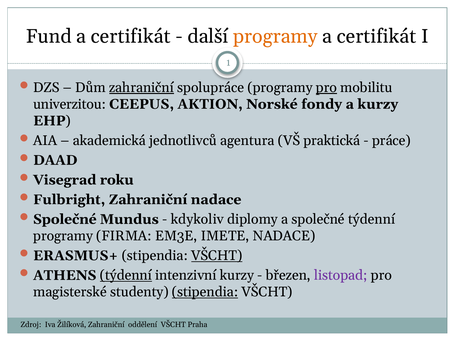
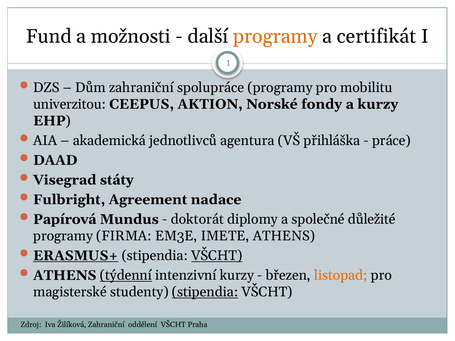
certifikát: certifikát -> možnosti (131, 36)
zahraniční underline: present -> none (142, 88)
pro underline: present -> none (326, 88)
praktická: praktická -> přihláška (332, 141)
roku: roku -> státy (117, 180)
Fulbright Zahraniční: Zahraniční -> Agreement (148, 200)
Společné: Společné -> Papírová (65, 219)
kdykoliv: kdykoliv -> doktorát (197, 219)
společné týdenní: týdenní -> důležité (372, 219)
IMETE NADACE: NADACE -> ATHENS (284, 236)
ERASMUS+ underline: none -> present (76, 256)
listopad colour: purple -> orange (341, 276)
